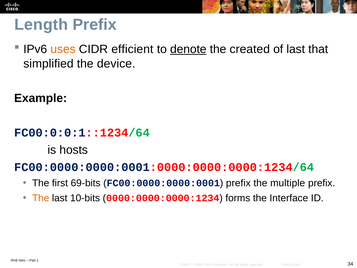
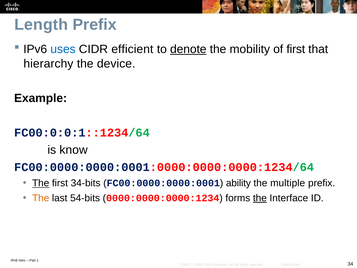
uses colour: orange -> blue (63, 49)
created: created -> mobility (250, 49)
of last: last -> first (296, 49)
simplified: simplified -> hierarchy (48, 64)
hosts: hosts -> know (74, 150)
The underline: none -> present (41, 183)
69-bits: 69-bits -> 34-bits (86, 183)
FC00:0000:0000:0001 prefix: prefix -> ability (238, 183)
10-bits: 10-bits -> 54-bits (85, 198)
the underline: none -> present (260, 198)
